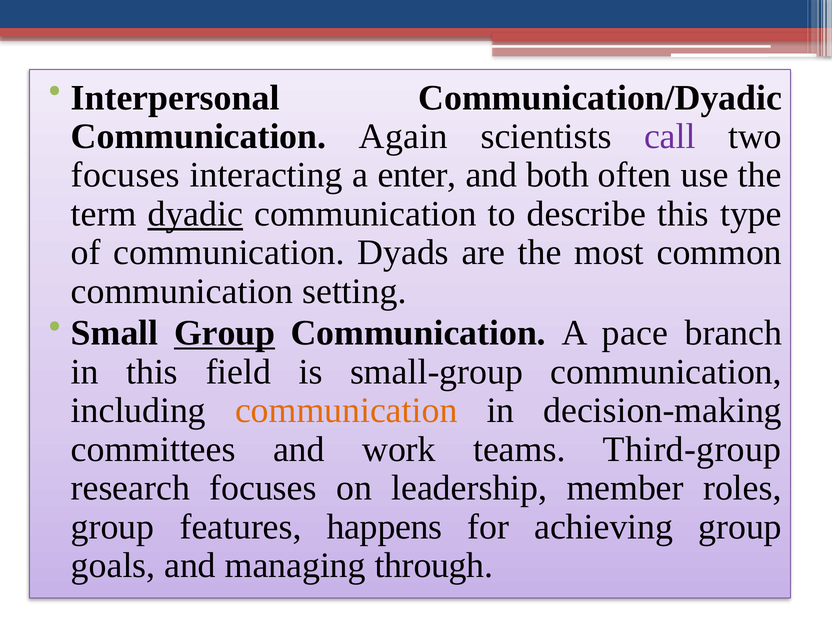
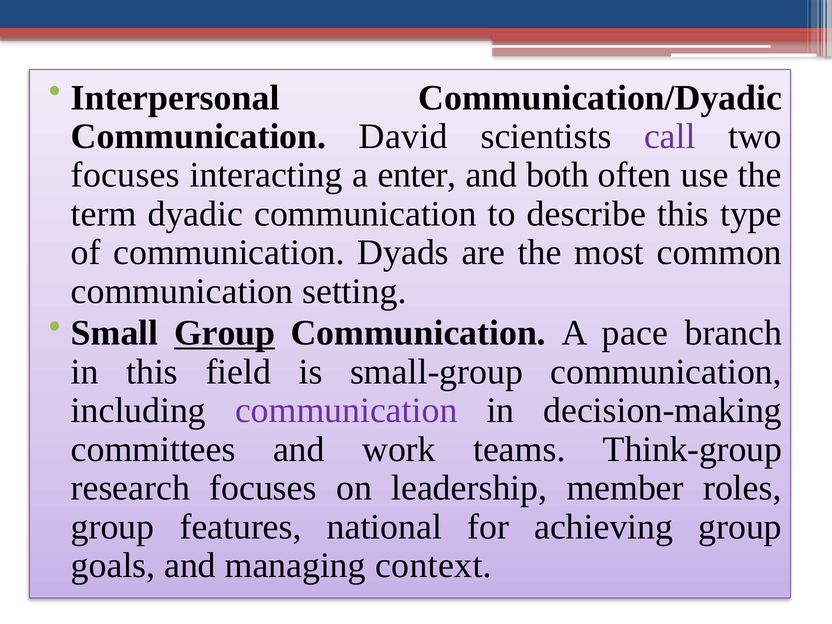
Again: Again -> David (403, 136)
dyadic underline: present -> none (195, 214)
communication colour: orange -> purple (346, 411)
Third-group: Third-group -> Think-group (692, 449)
happens: happens -> national (384, 527)
through: through -> context (434, 565)
